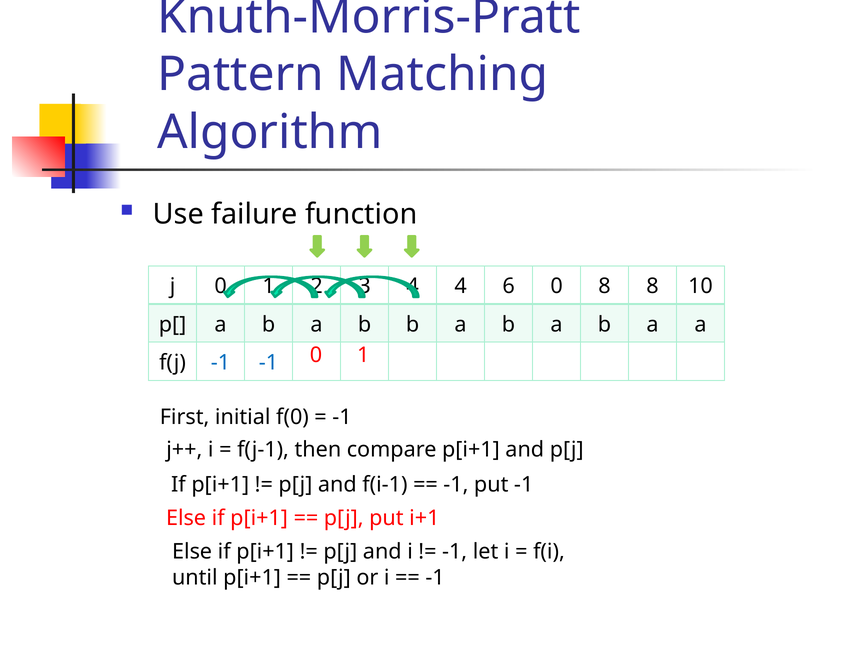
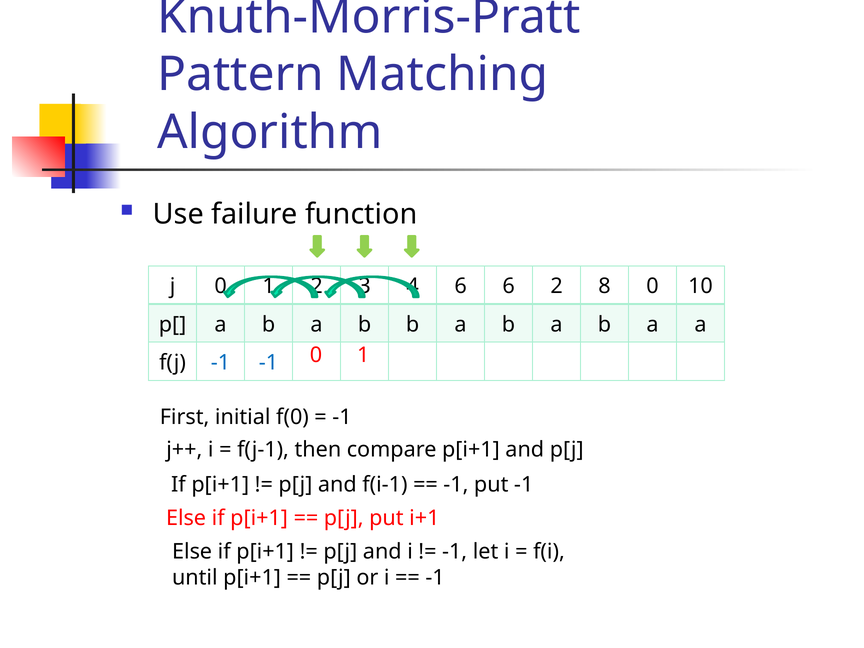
4: 4 -> 6 (461, 286)
6 0: 0 -> 2 (557, 286)
8 8: 8 -> 0 (653, 286)
